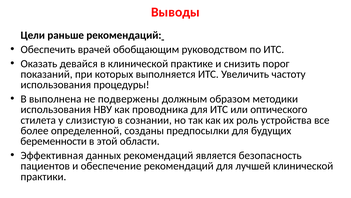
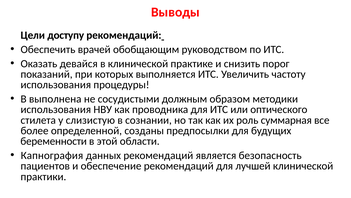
раньше: раньше -> доступу (66, 35)
подвержены: подвержены -> сосудистыми (129, 99)
устройства: устройства -> суммарная (286, 120)
Эффективная: Эффективная -> Капнография (52, 155)
